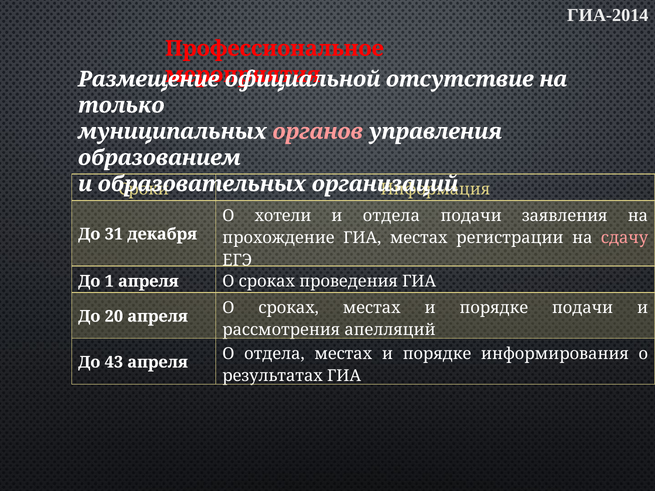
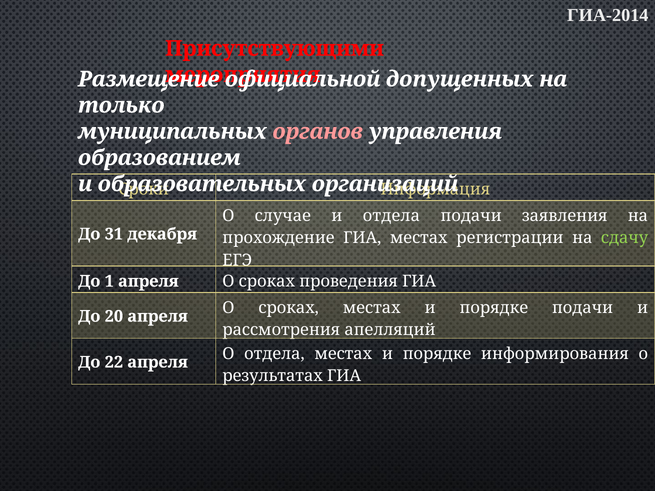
Профессиональное: Профессиональное -> Присутствующими (275, 49)
отсутствие: отсутствие -> допущенных (460, 79)
хотели: хотели -> случае (283, 216)
сдачу colour: pink -> light green (625, 238)
43: 43 -> 22 (114, 362)
